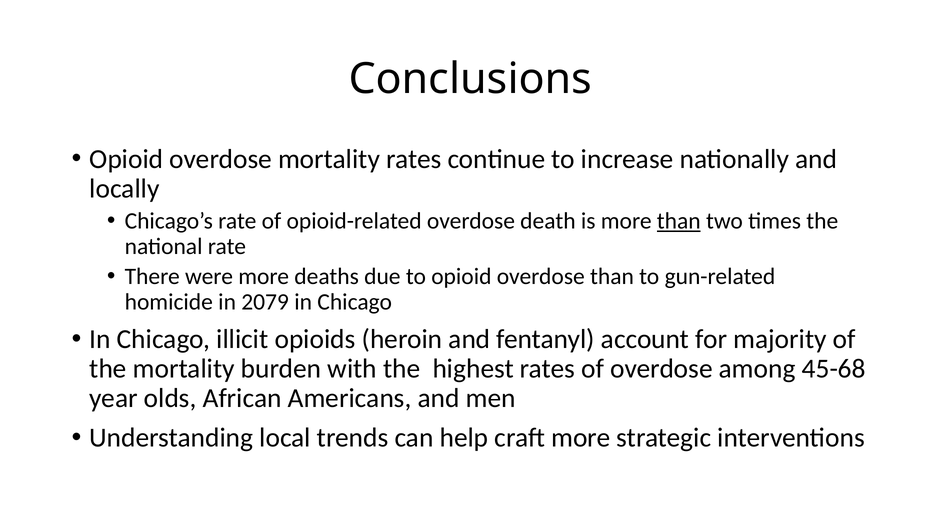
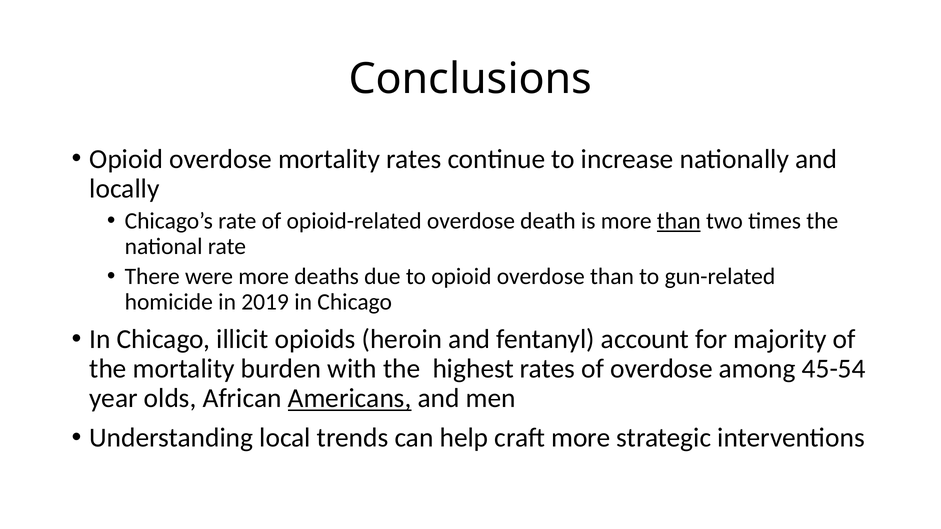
2079: 2079 -> 2019 (265, 302)
45-68: 45-68 -> 45-54 (834, 369)
Americans underline: none -> present (350, 399)
